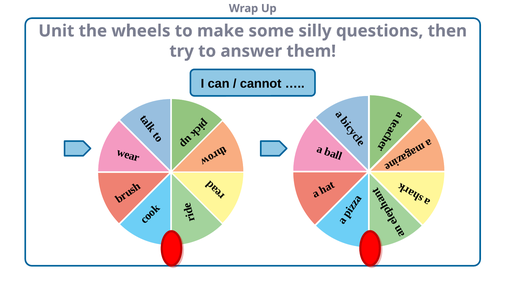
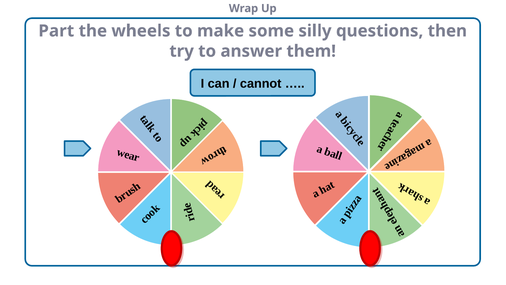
Unit: Unit -> Part (56, 31)
